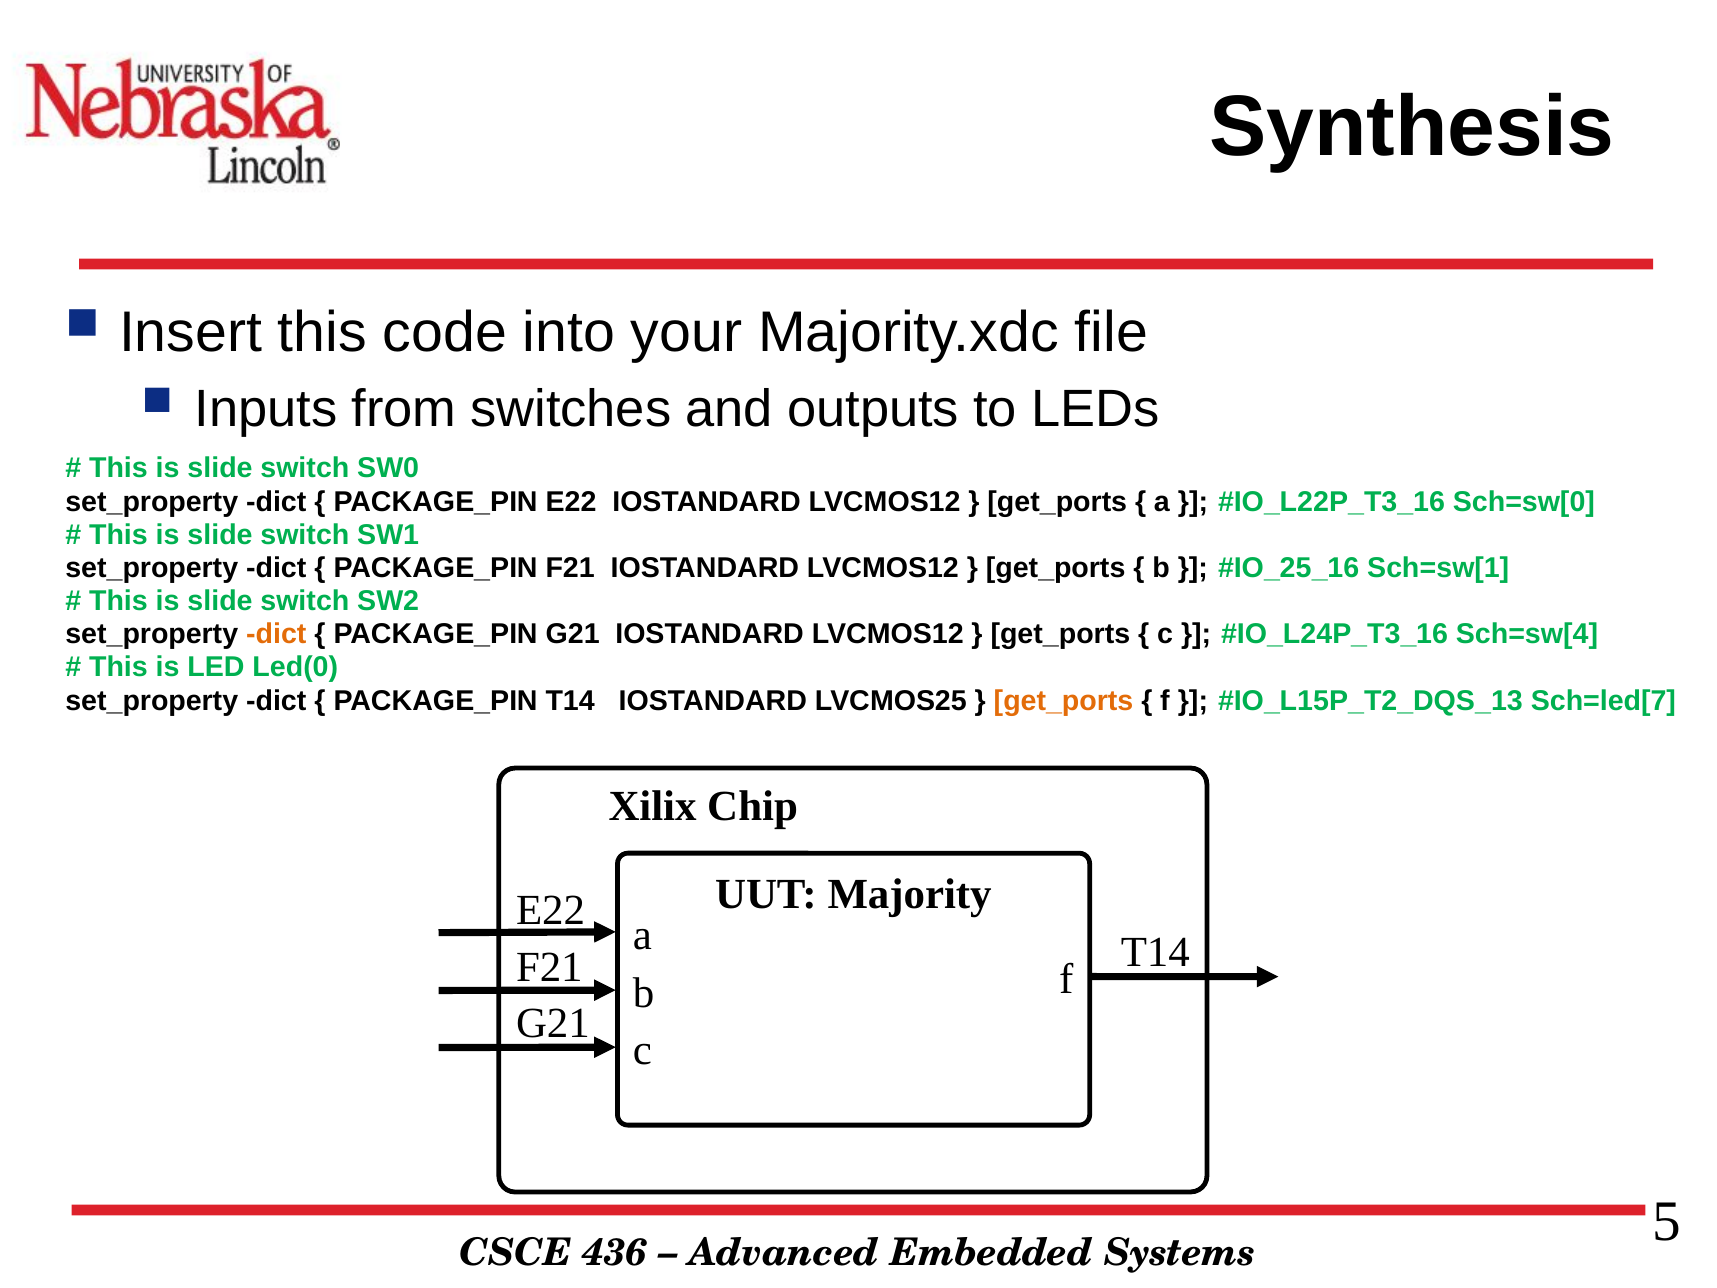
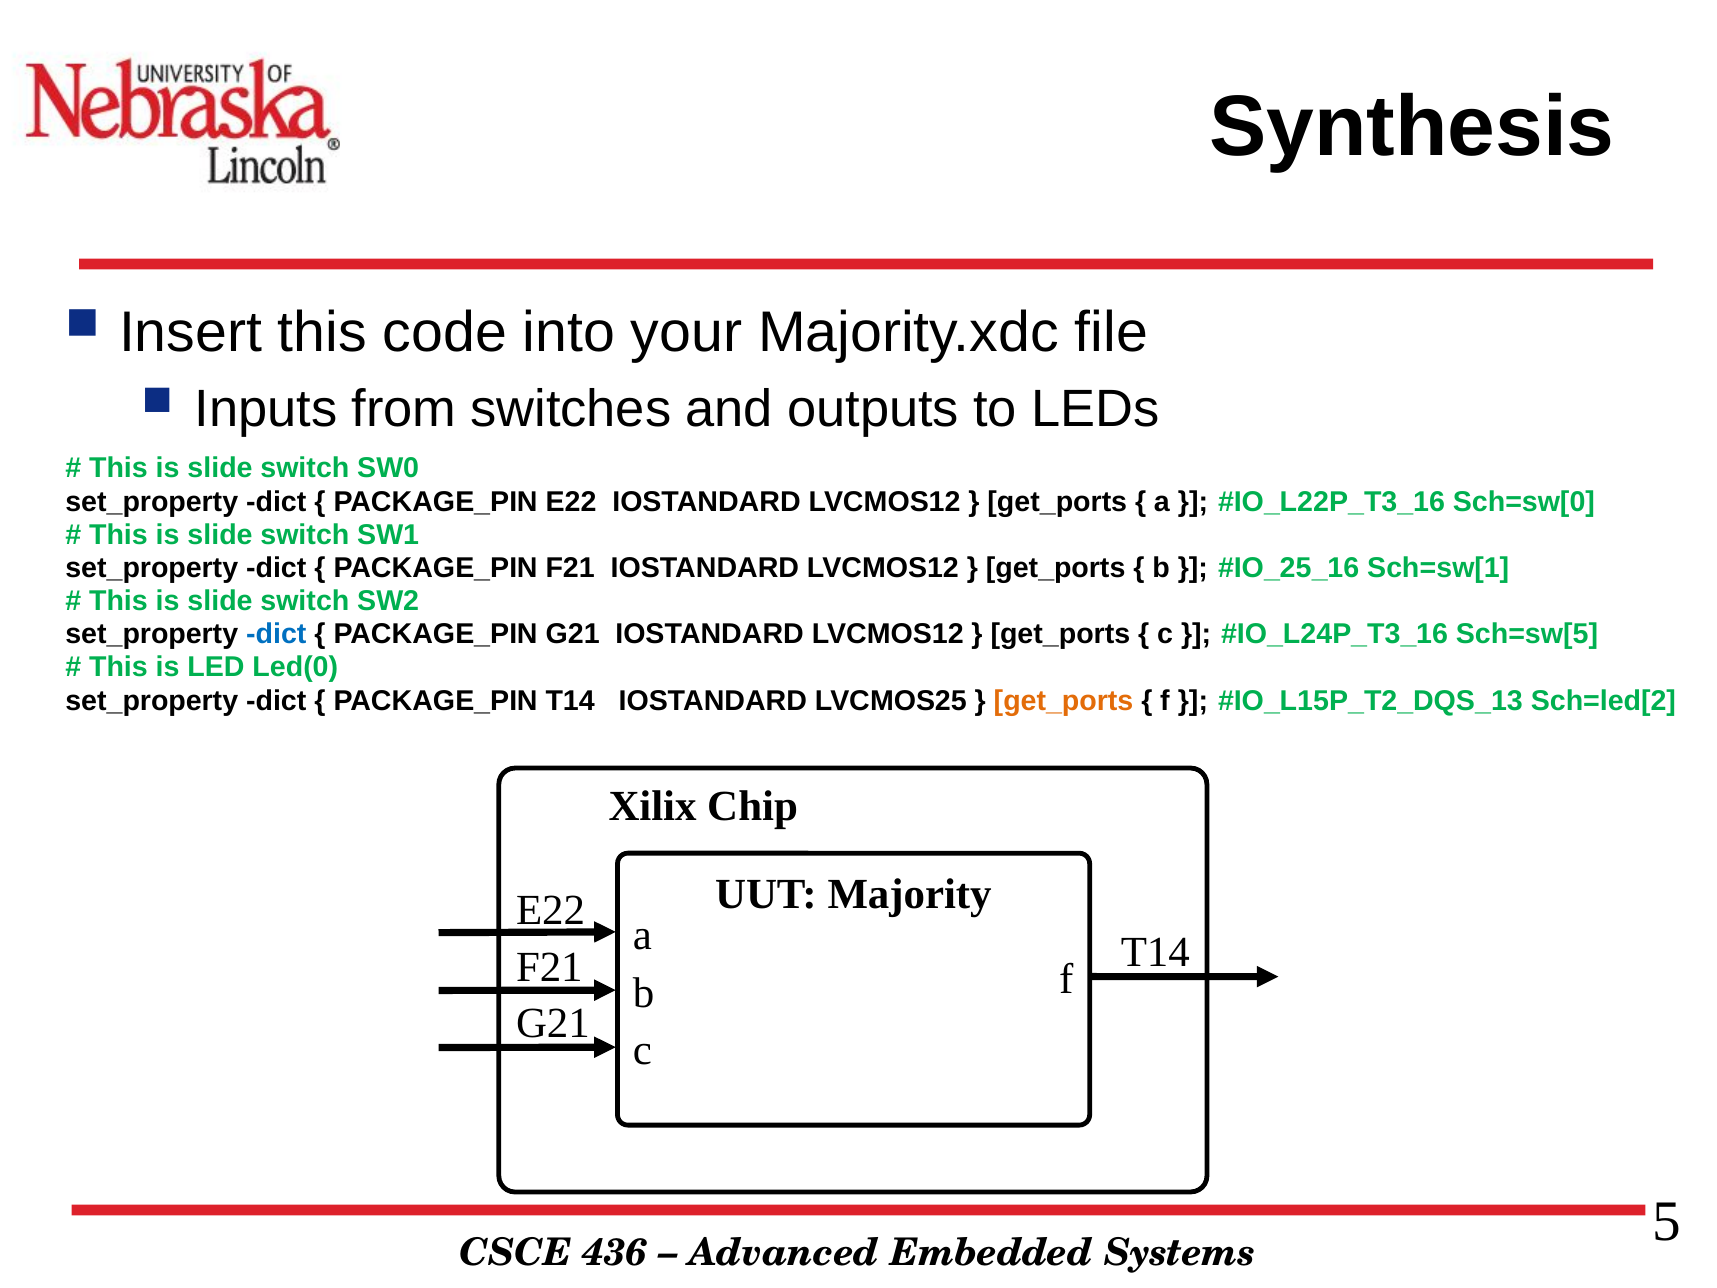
dict colour: orange -> blue (276, 634)
Sch=sw[4: Sch=sw[4 -> Sch=sw[5 (1527, 634)
Sch=led[7: Sch=led[7 -> Sch=led[2 (1603, 701)
